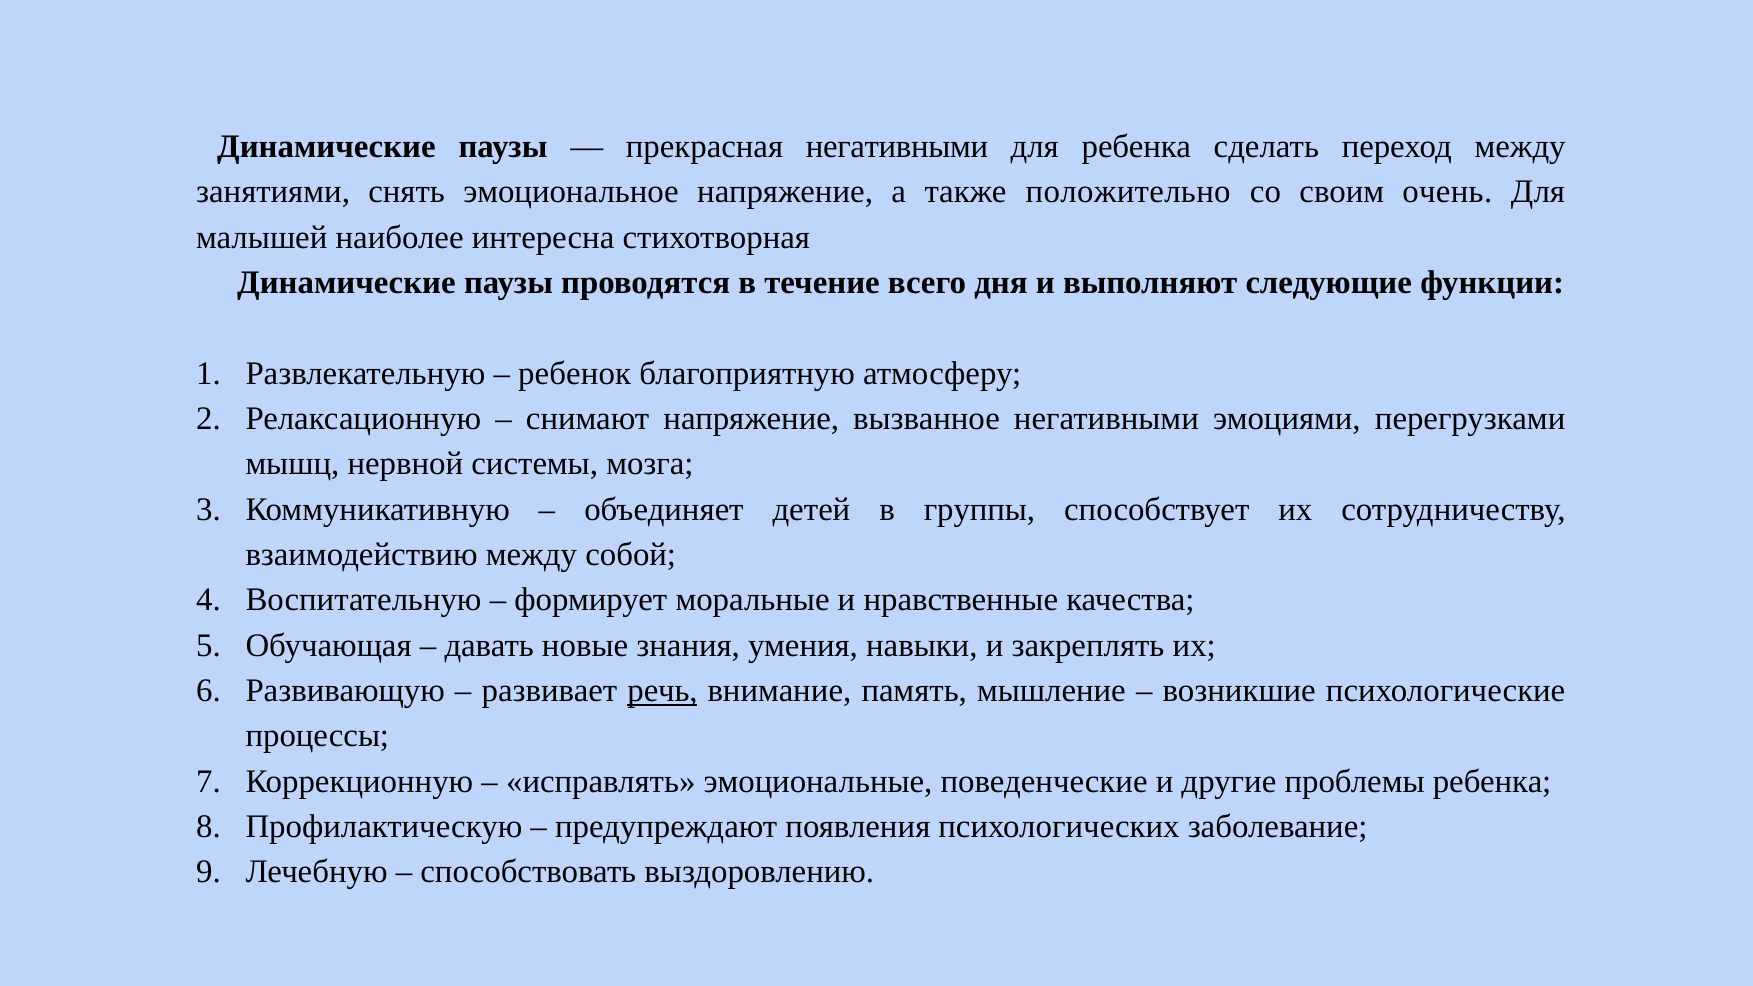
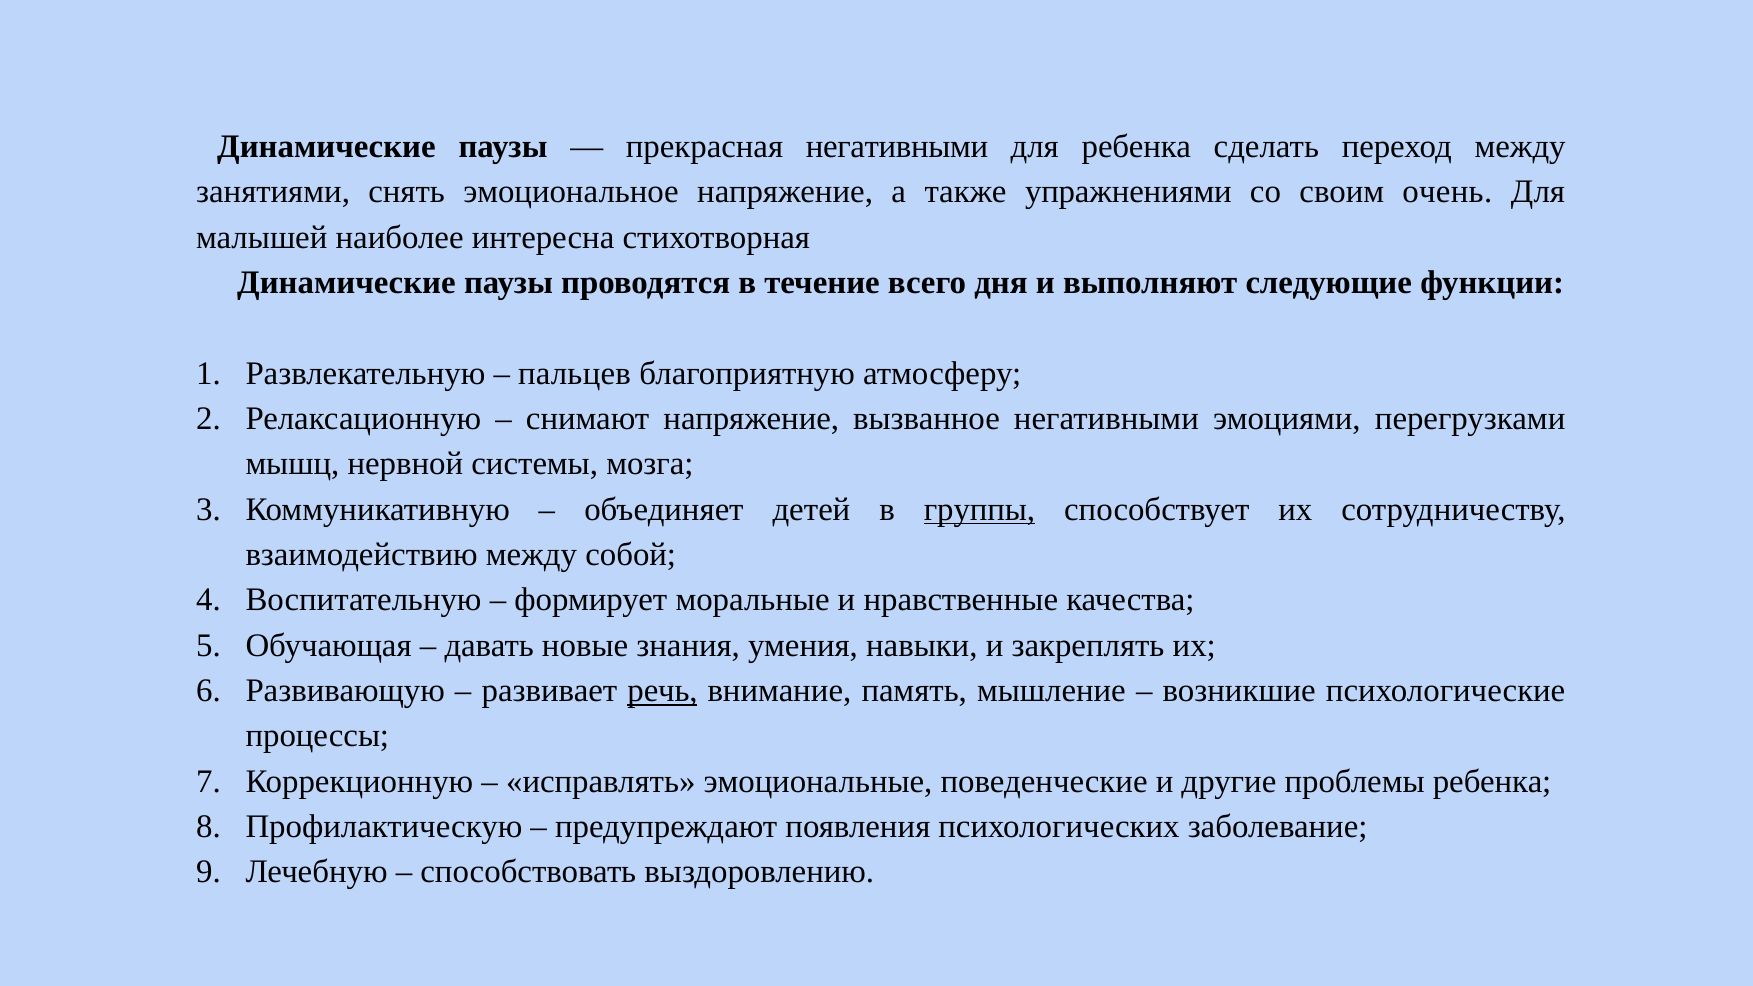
положительно: положительно -> упражнениями (1128, 192)
ребенок: ребенок -> пальцев (575, 373)
группы underline: none -> present (979, 509)
